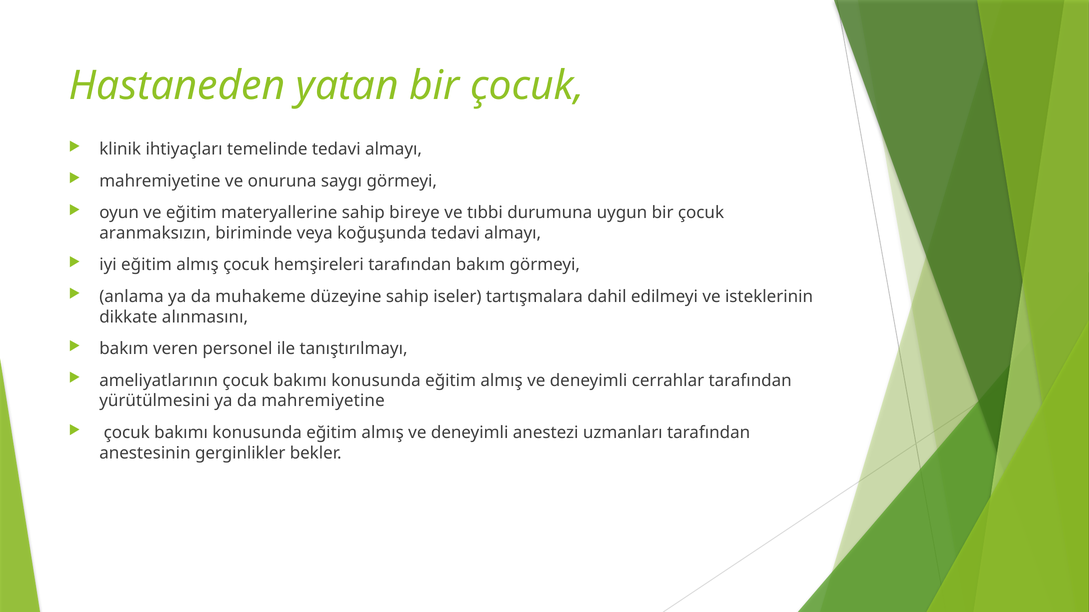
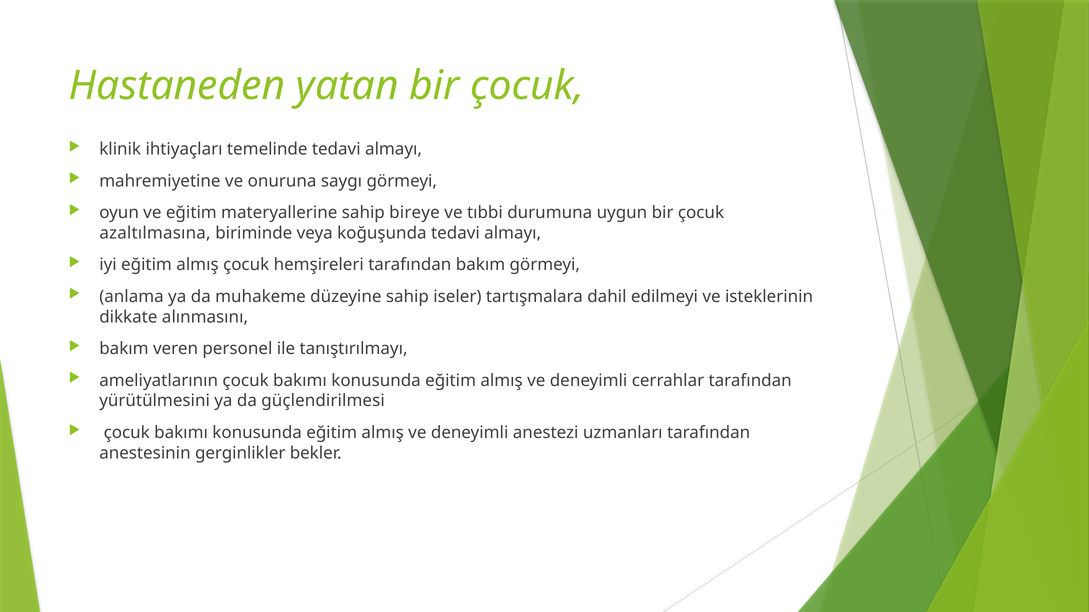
aranmaksızın: aranmaksızın -> azaltılmasına (155, 233)
da mahremiyetine: mahremiyetine -> güçlendirilmesi (323, 401)
